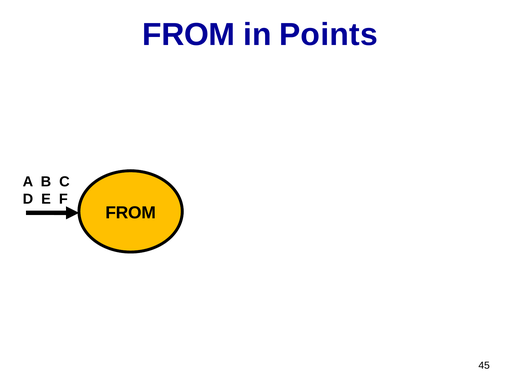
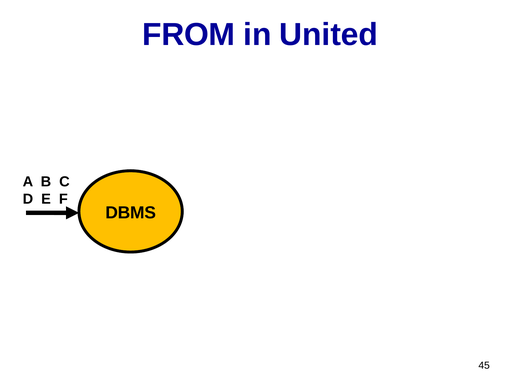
Points: Points -> United (329, 35)
FROM: FROM -> DBMS (131, 212)
